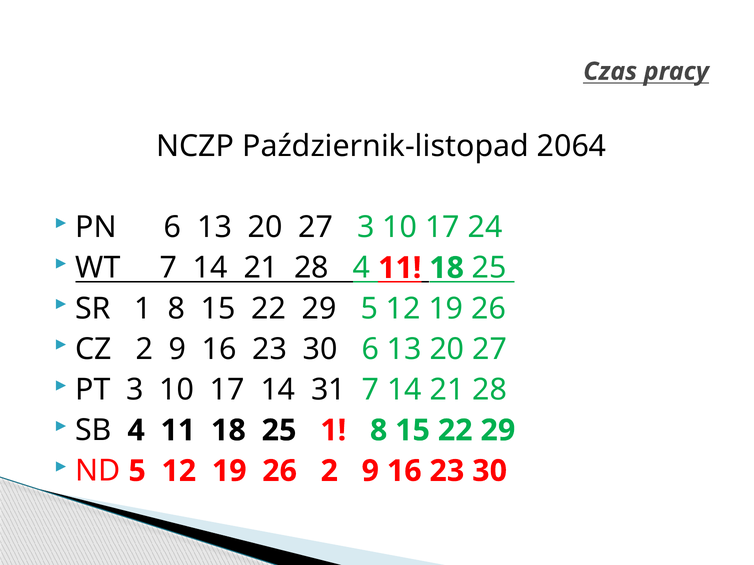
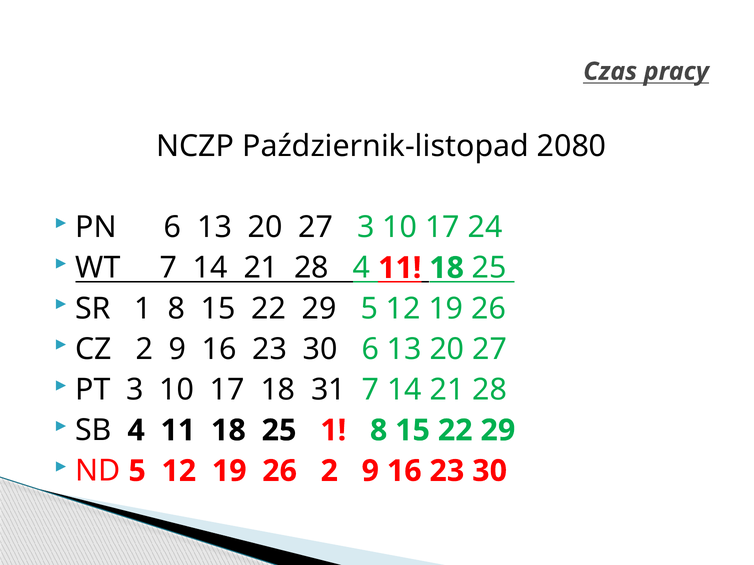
2064: 2064 -> 2080 (572, 146)
17 14: 14 -> 18 (278, 390)
